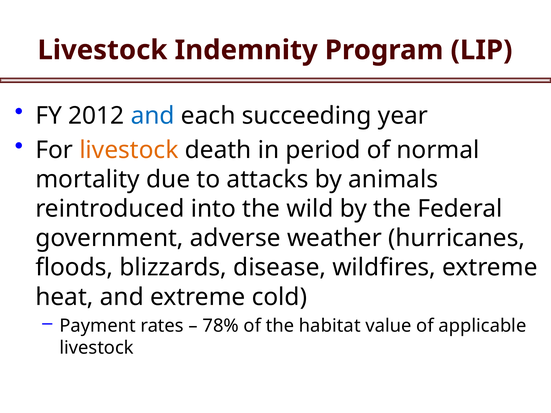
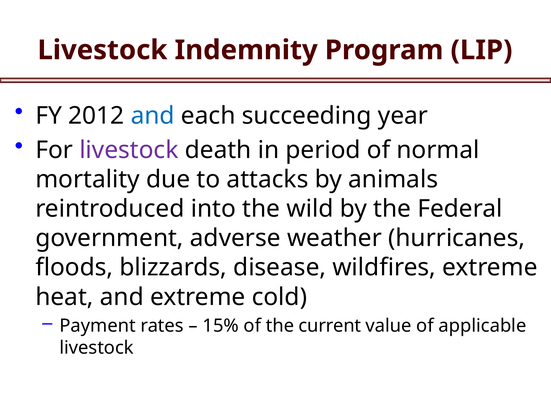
livestock colour: orange -> purple (129, 150)
78%: 78% -> 15% (221, 326)
habitat: habitat -> current (330, 326)
